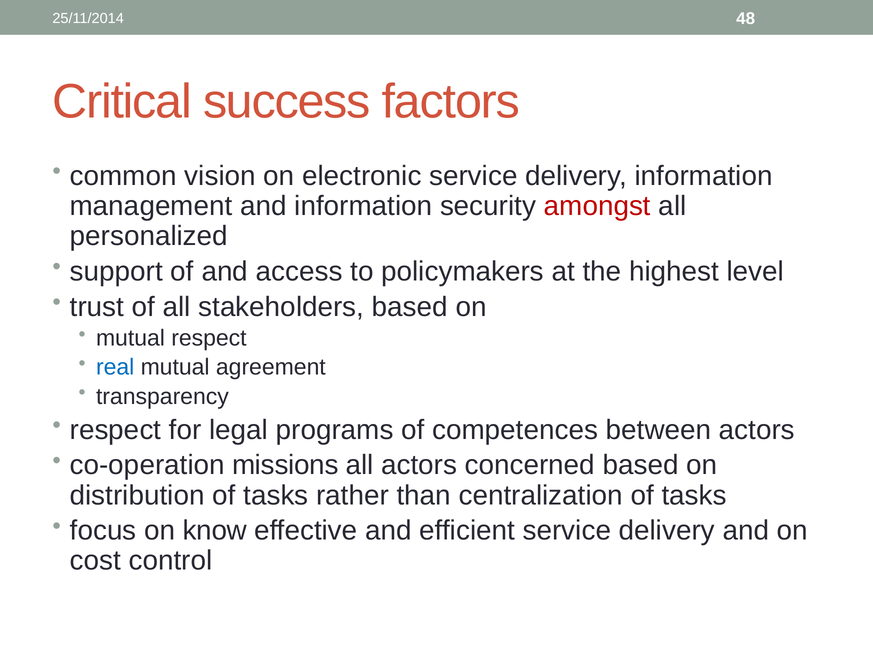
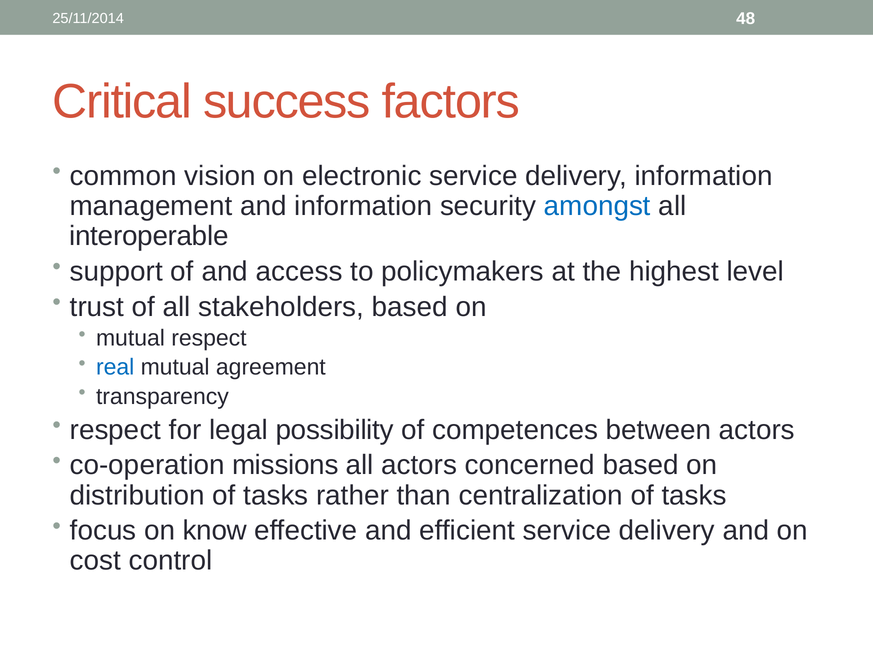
amongst colour: red -> blue (597, 206)
personalized: personalized -> interoperable (149, 236)
programs: programs -> possibility (335, 430)
